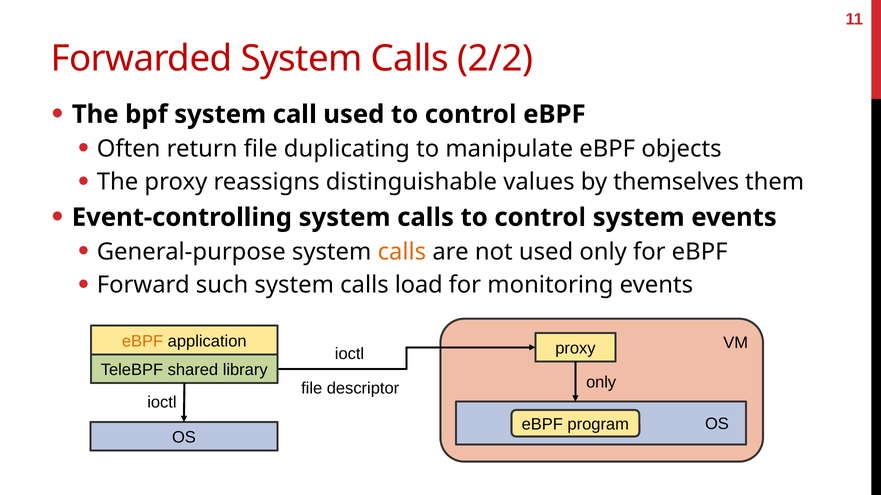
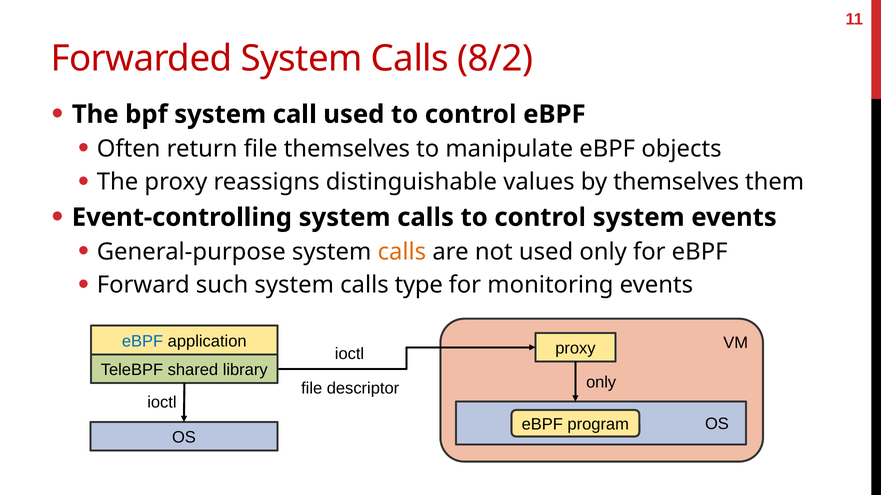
2/2: 2/2 -> 8/2 (495, 59)
file duplicating: duplicating -> themselves (347, 149)
load: load -> type (419, 285)
eBPF colour: orange -> blue (143, 342)
